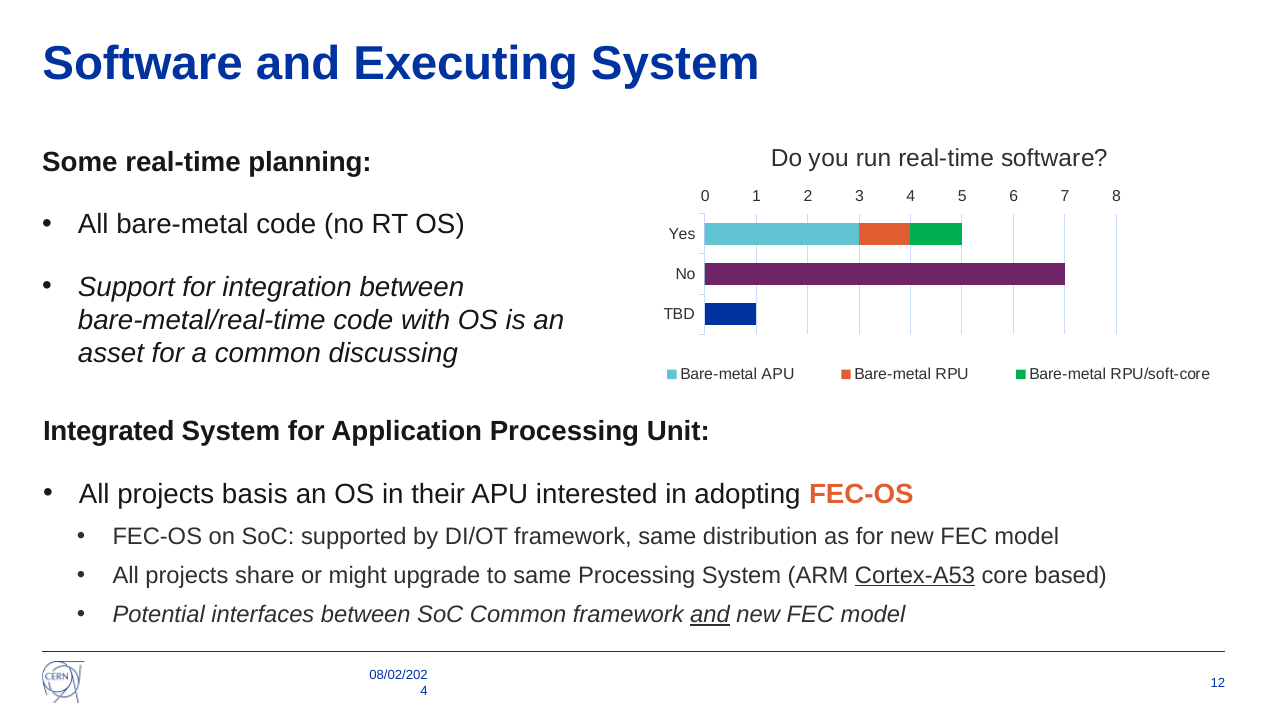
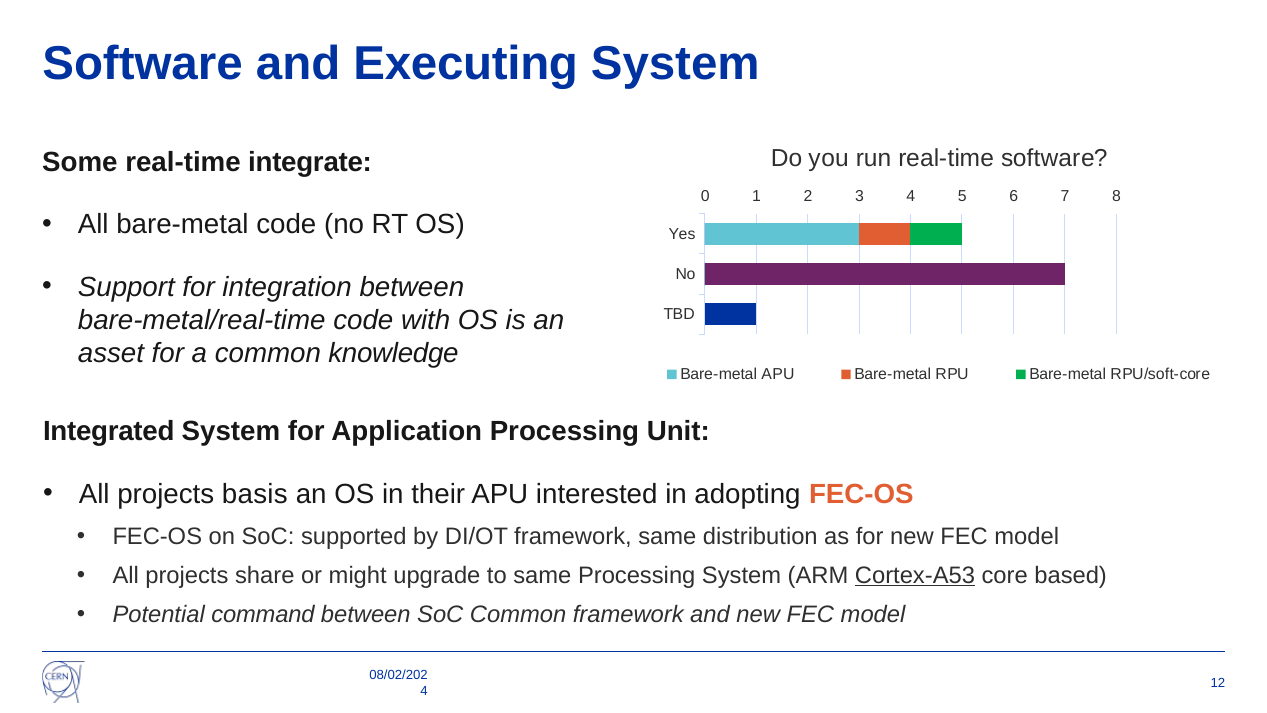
planning: planning -> integrate (310, 162)
discussing: discussing -> knowledge (393, 353)
interfaces: interfaces -> command (263, 614)
and underline: present -> none (710, 614)
